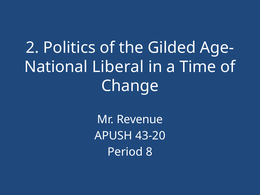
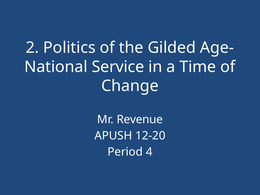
Liberal: Liberal -> Service (118, 67)
43-20: 43-20 -> 12-20 (150, 136)
8: 8 -> 4 (149, 152)
